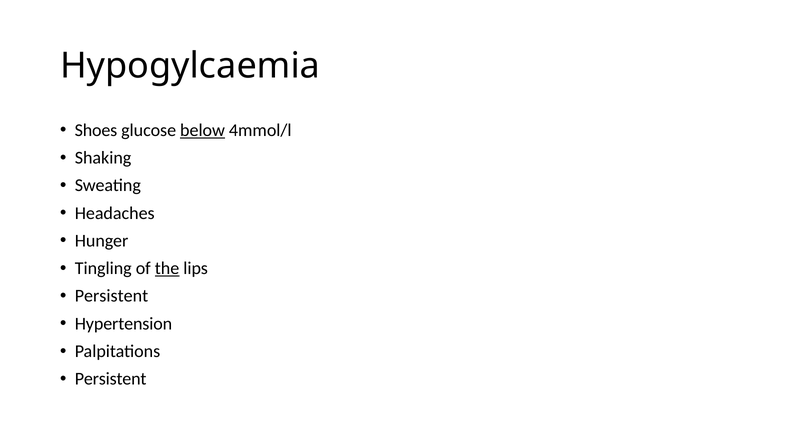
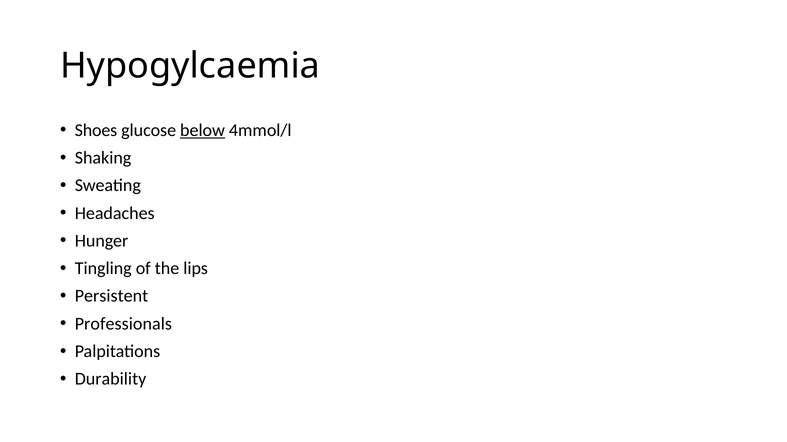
the underline: present -> none (167, 269)
Hypertension: Hypertension -> Professionals (123, 324)
Persistent: Persistent -> Durability (111, 379)
